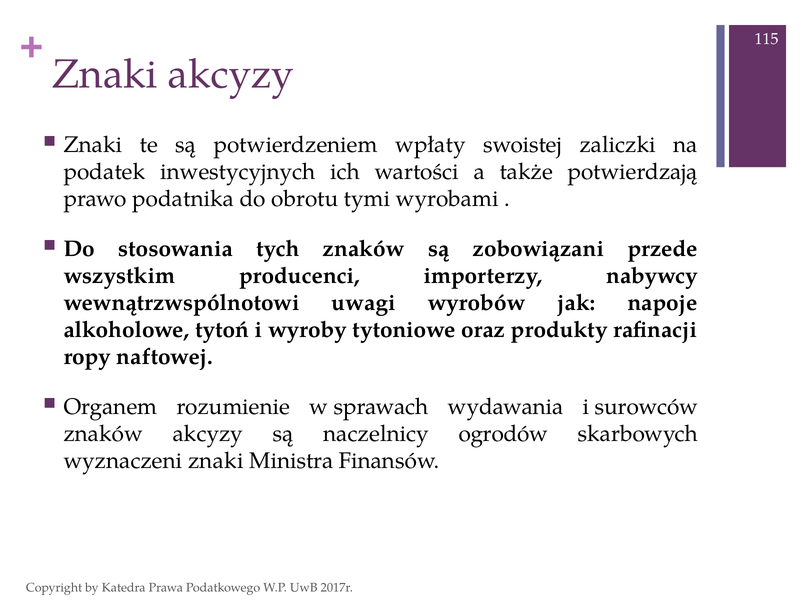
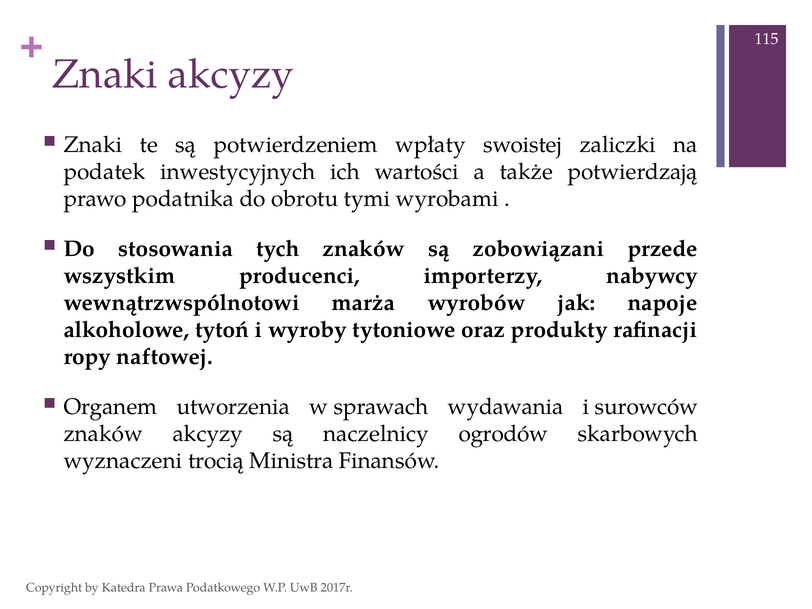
uwagi: uwagi -> marża (363, 303)
rozumienie: rozumienie -> utworzenia (233, 407)
wyznaczeni znaki: znaki -> trocią (216, 461)
